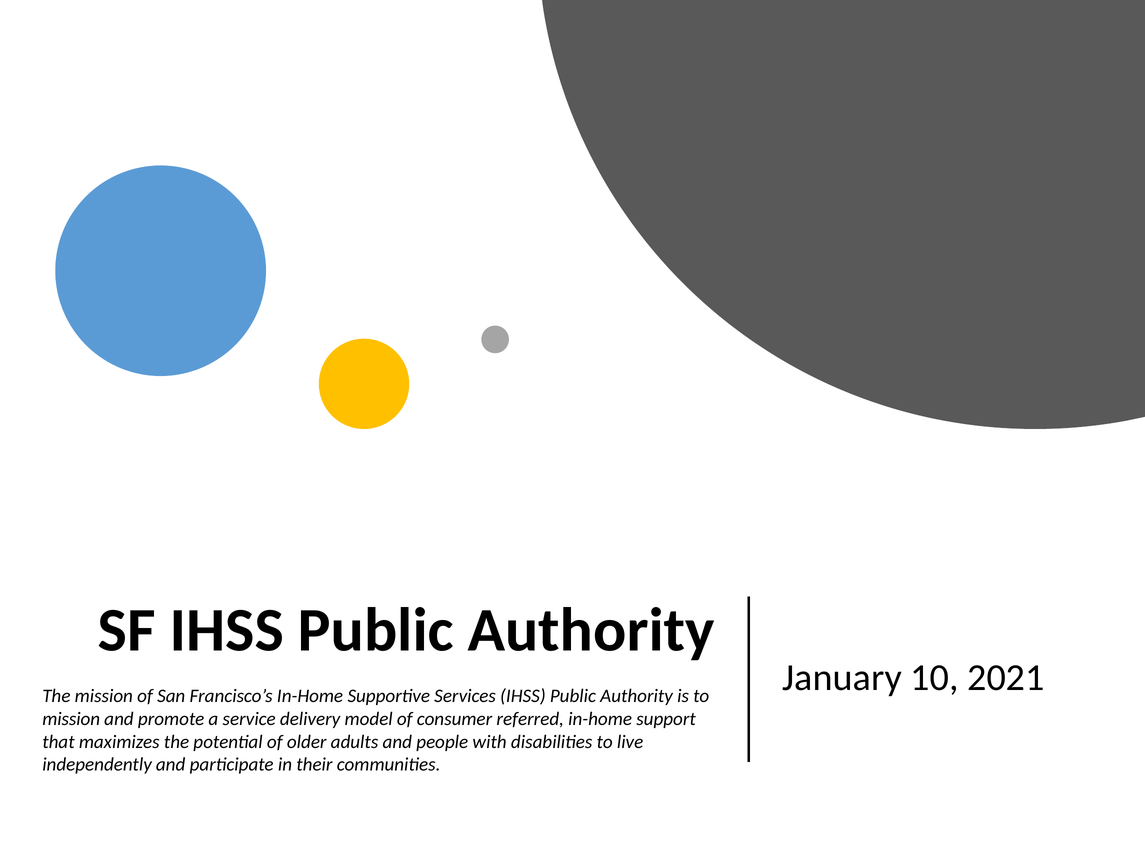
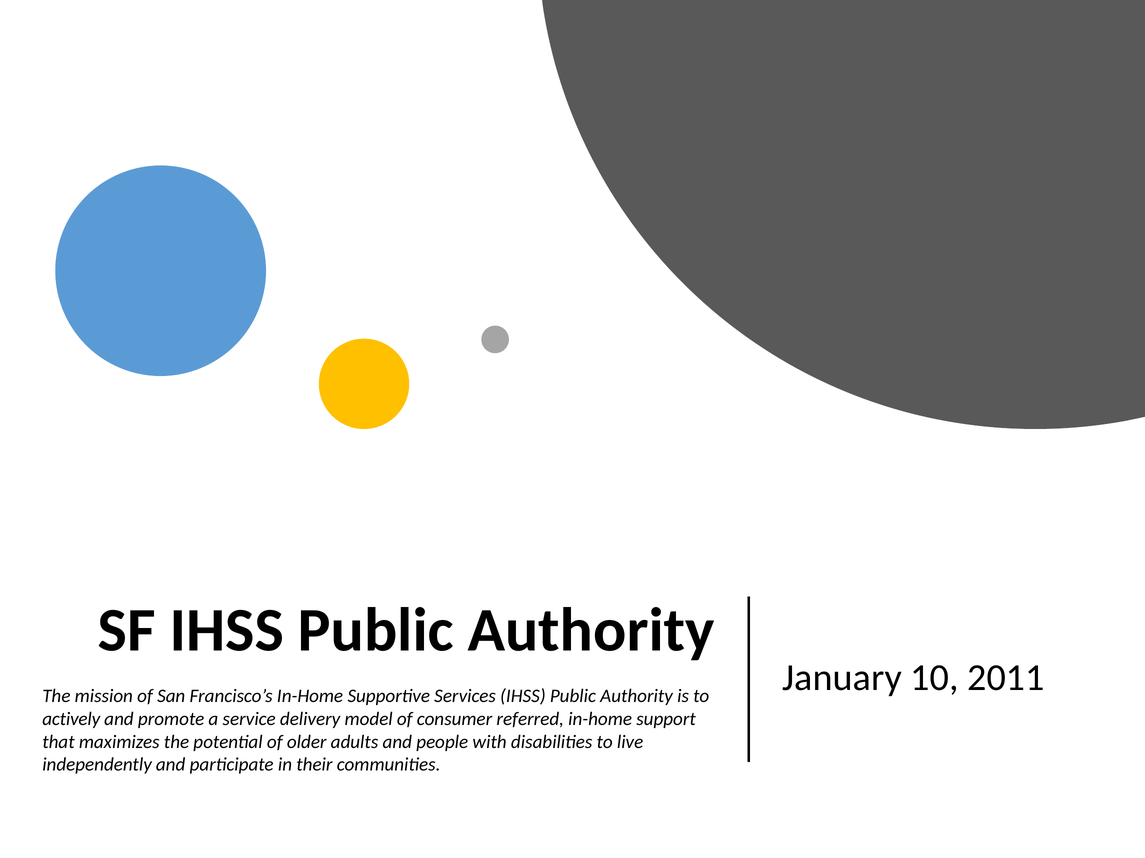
2021: 2021 -> 2011 (1006, 678)
mission: mission -> actively (71, 720)
